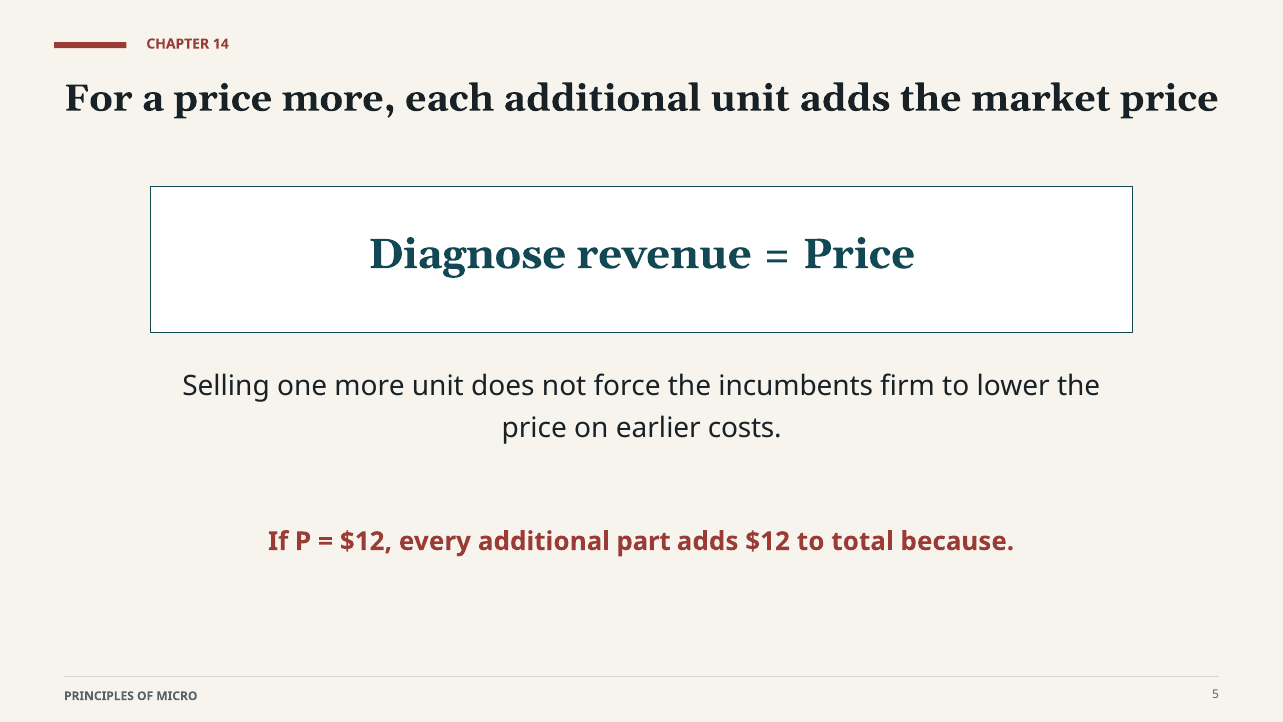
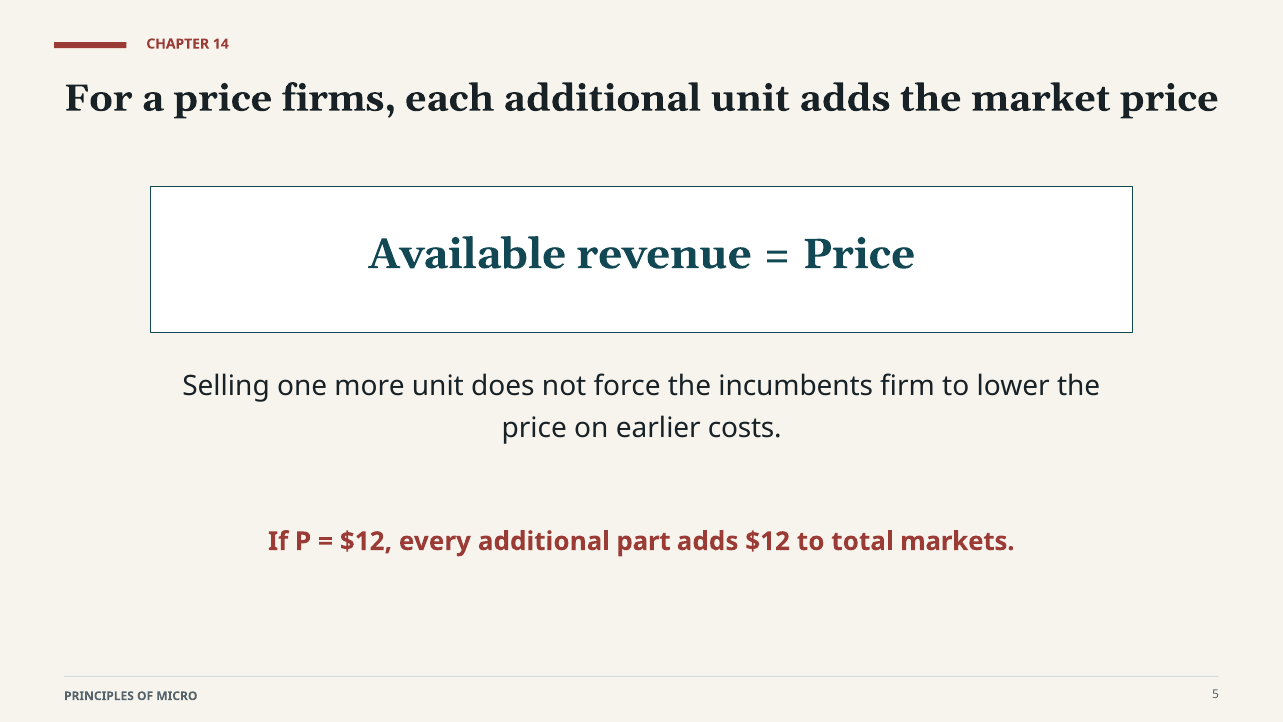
price more: more -> firms (339, 98)
Diagnose: Diagnose -> Available (467, 254)
because: because -> markets (957, 541)
